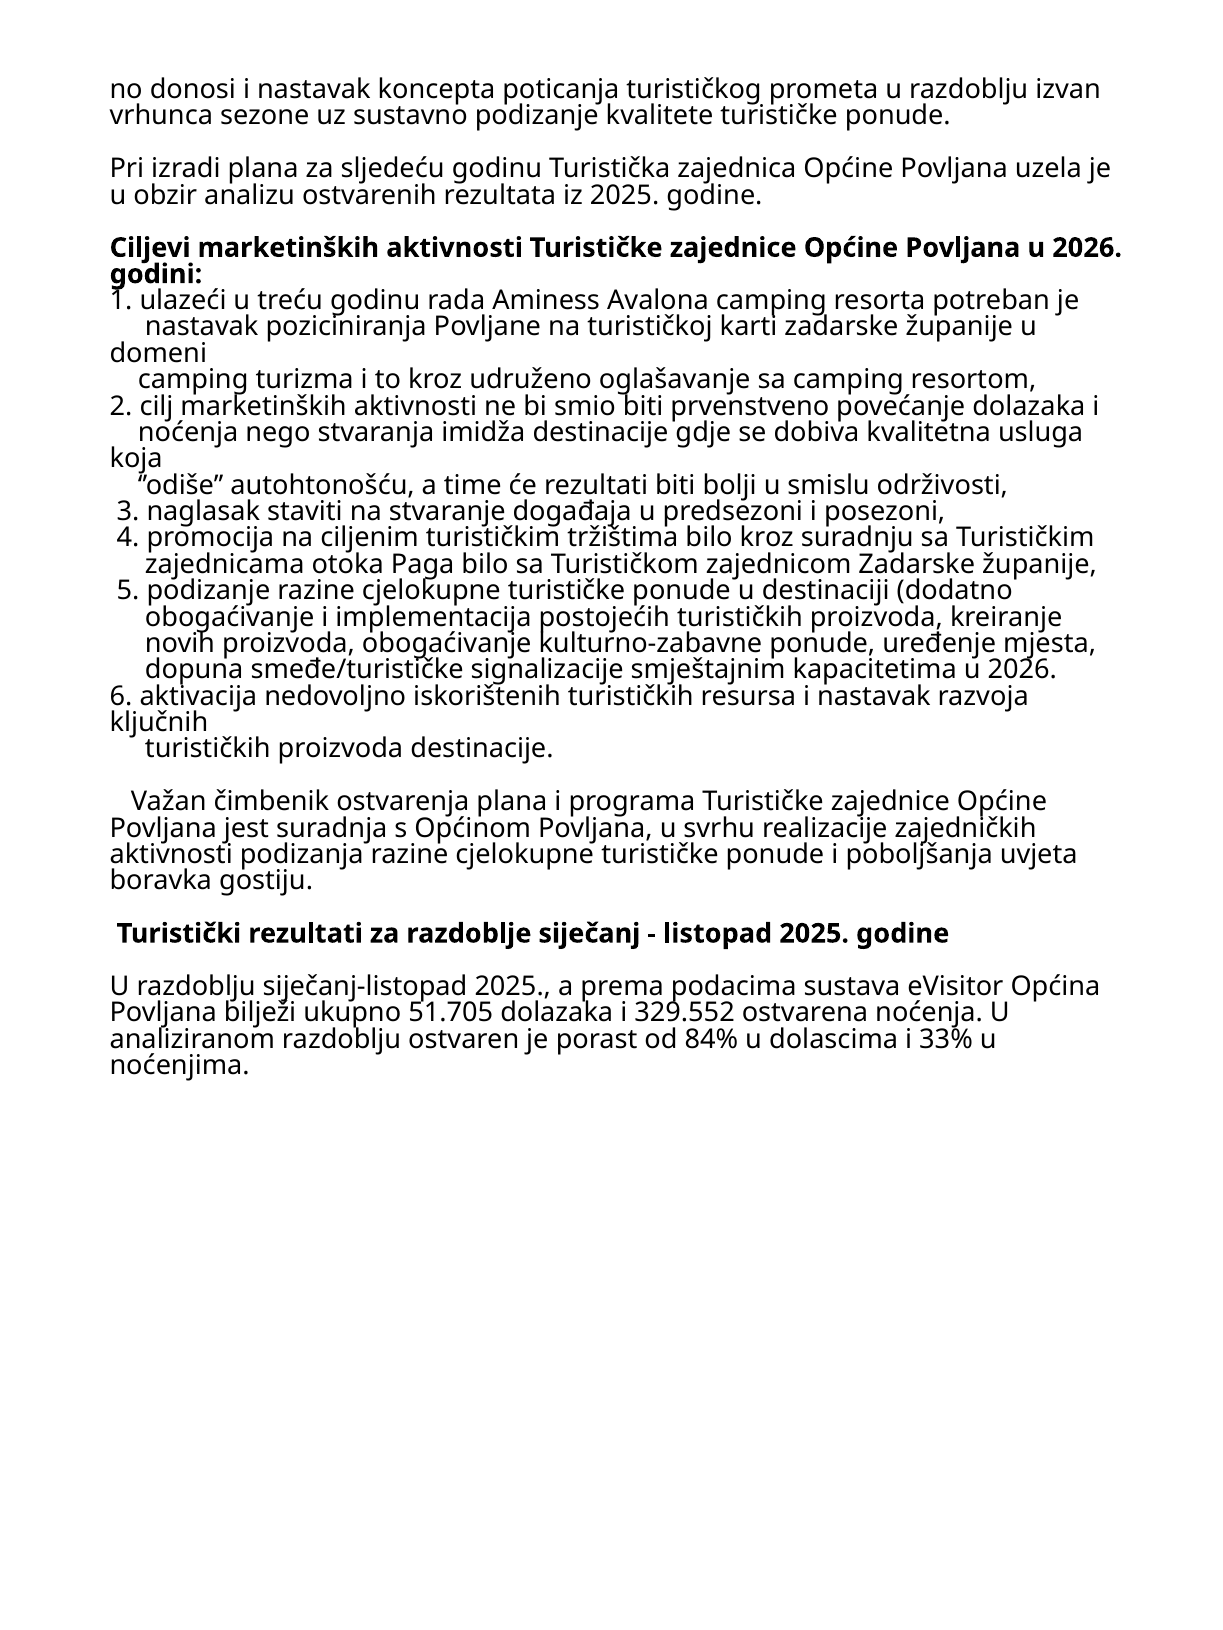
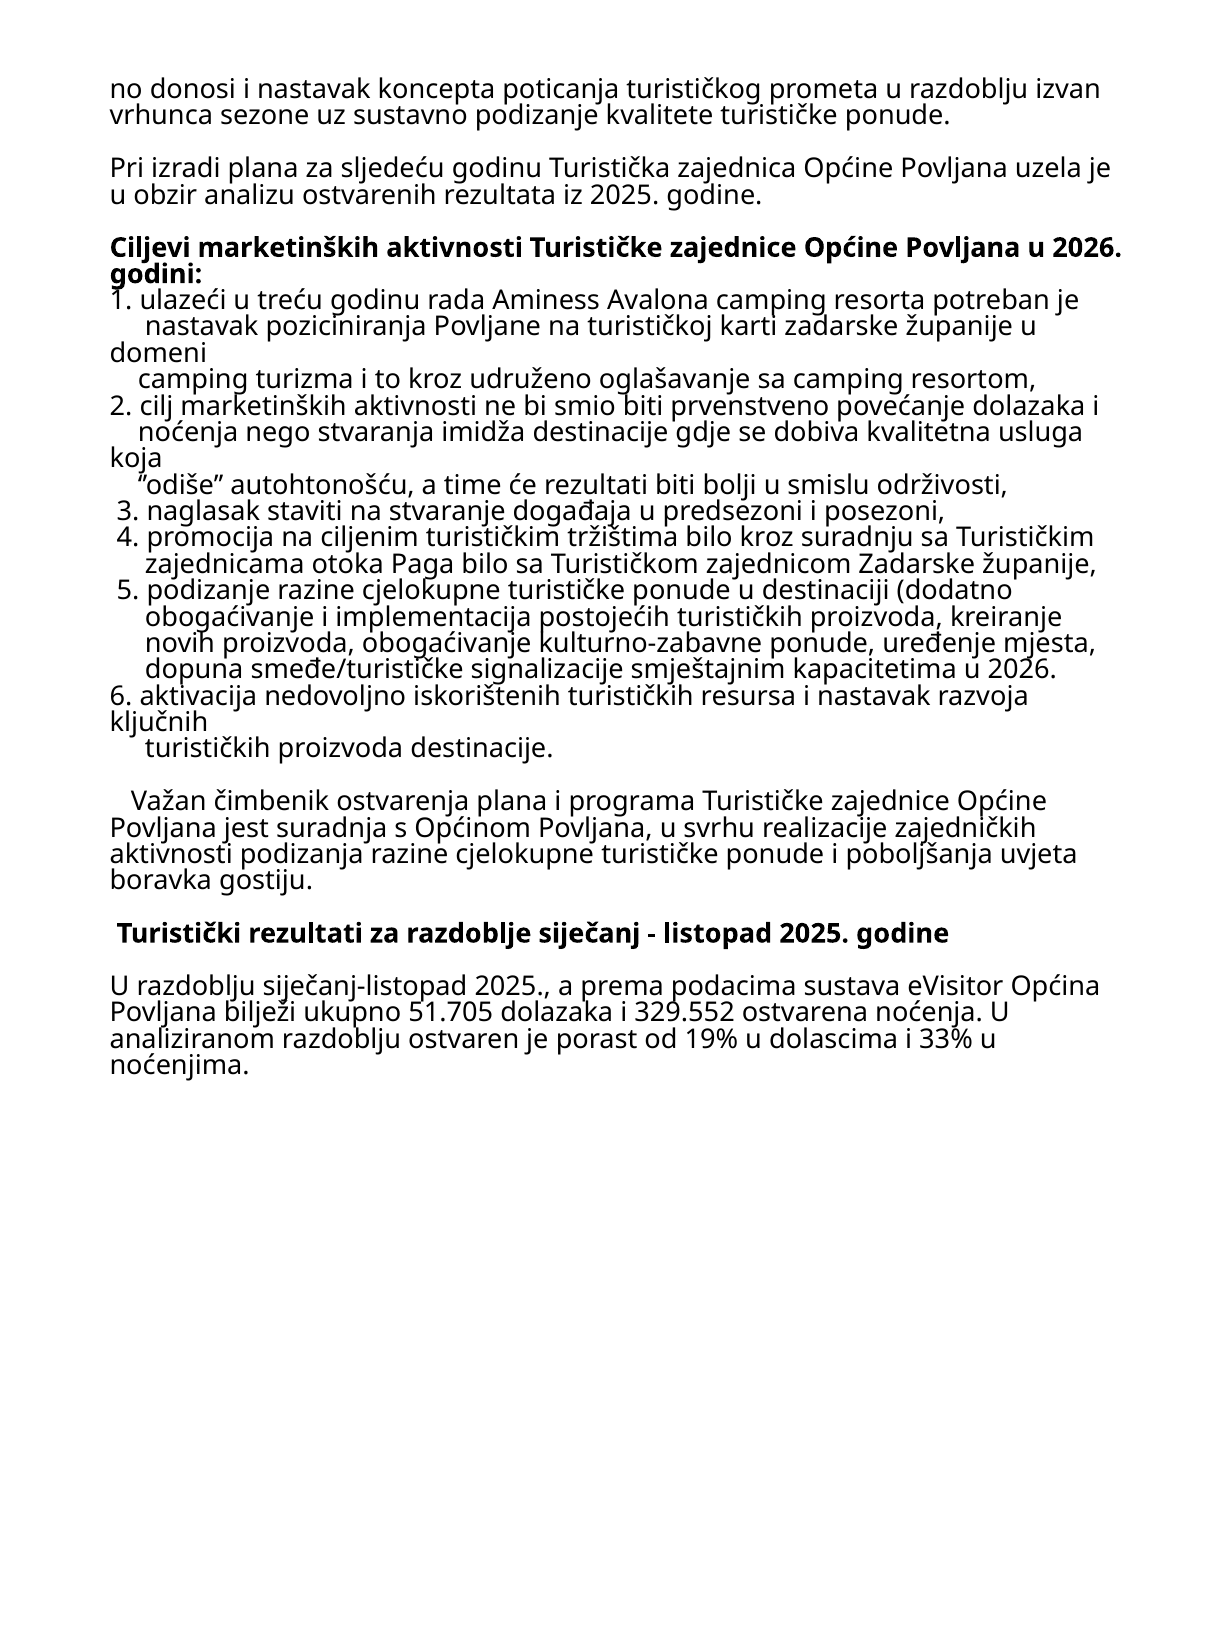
84%: 84% -> 19% (711, 1039)
